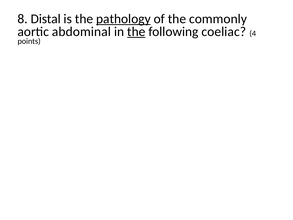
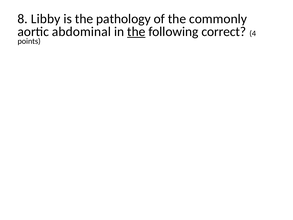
Distal: Distal -> Libby (46, 19)
pathology underline: present -> none (123, 19)
coeliac: coeliac -> correct (224, 32)
